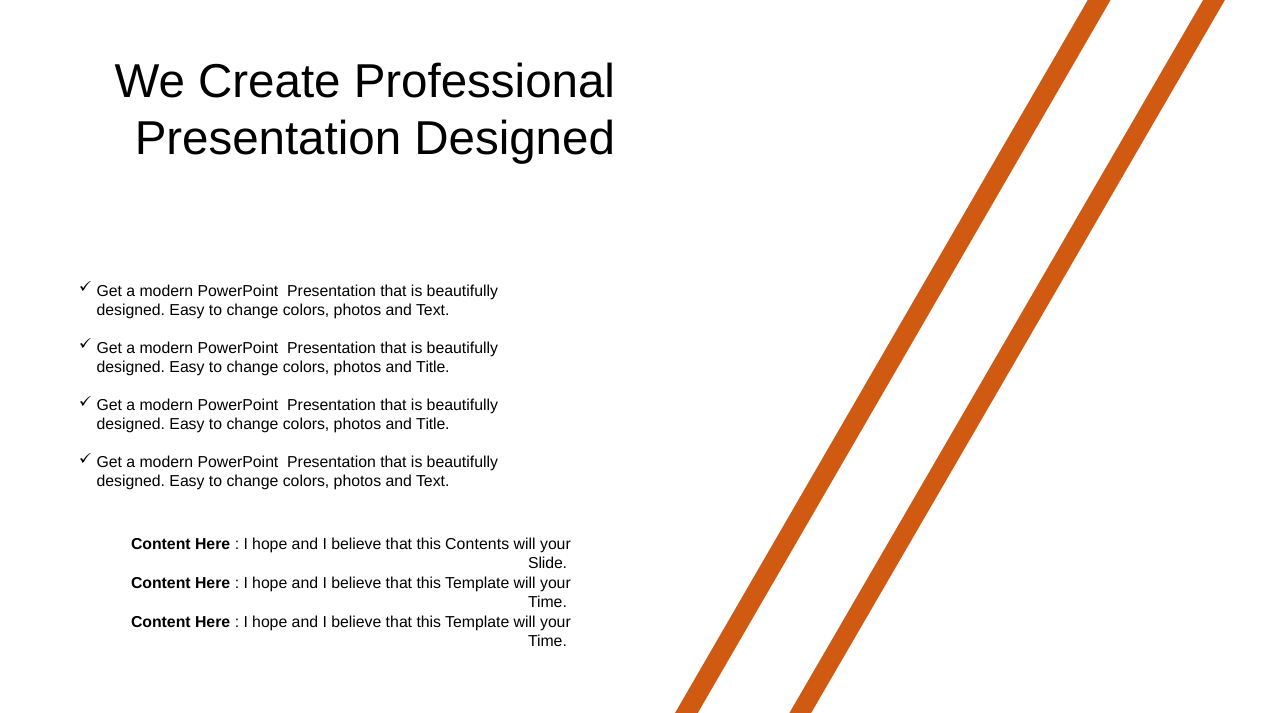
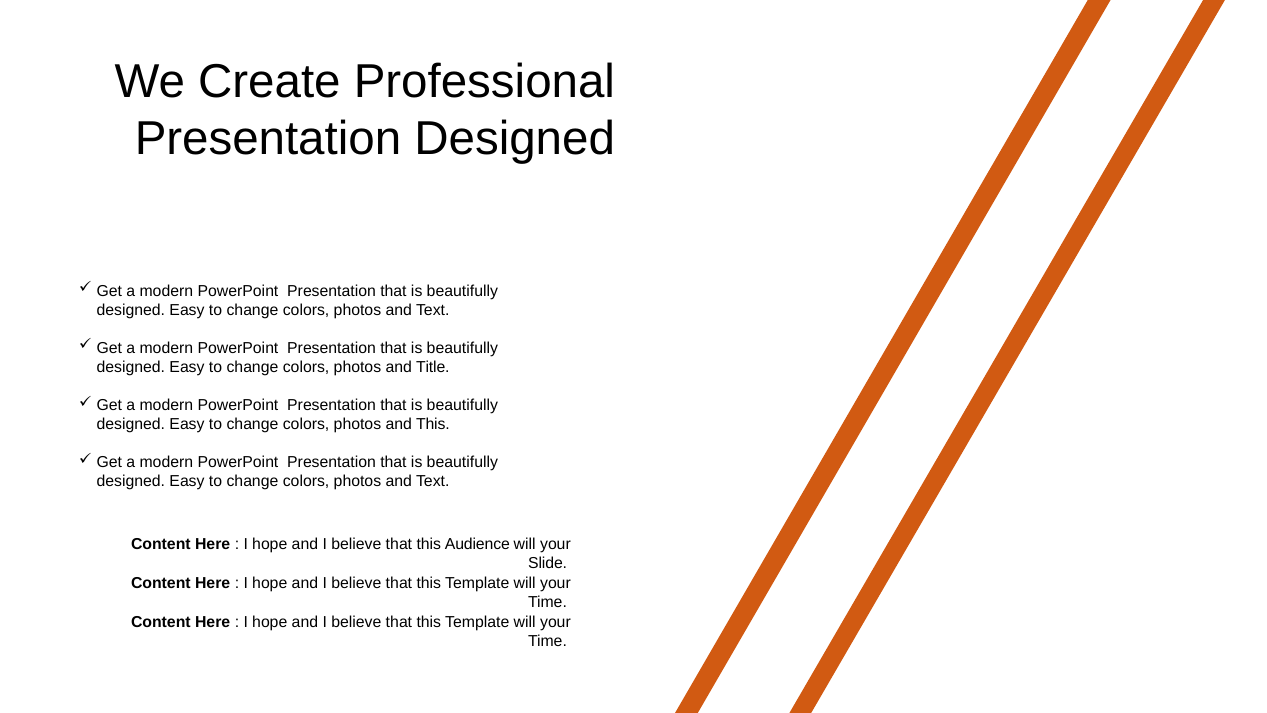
Title: Title -> This (433, 424)
Contents: Contents -> Audience (477, 544)
